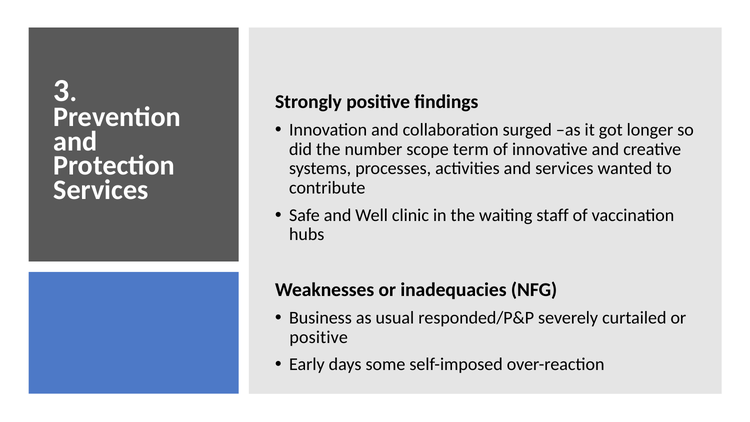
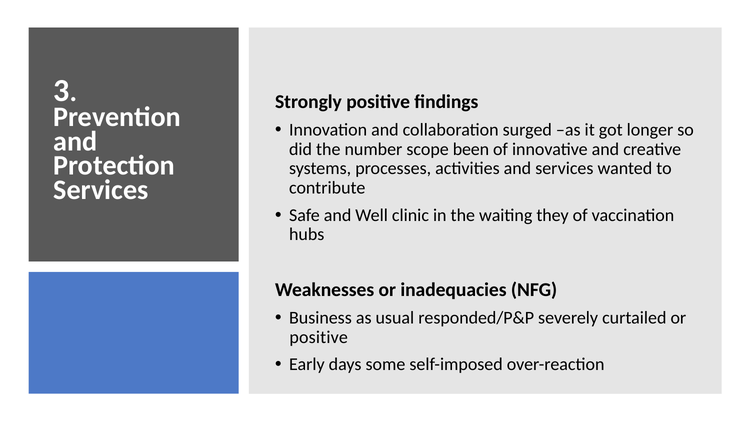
term: term -> been (471, 149)
staff: staff -> they (553, 215)
